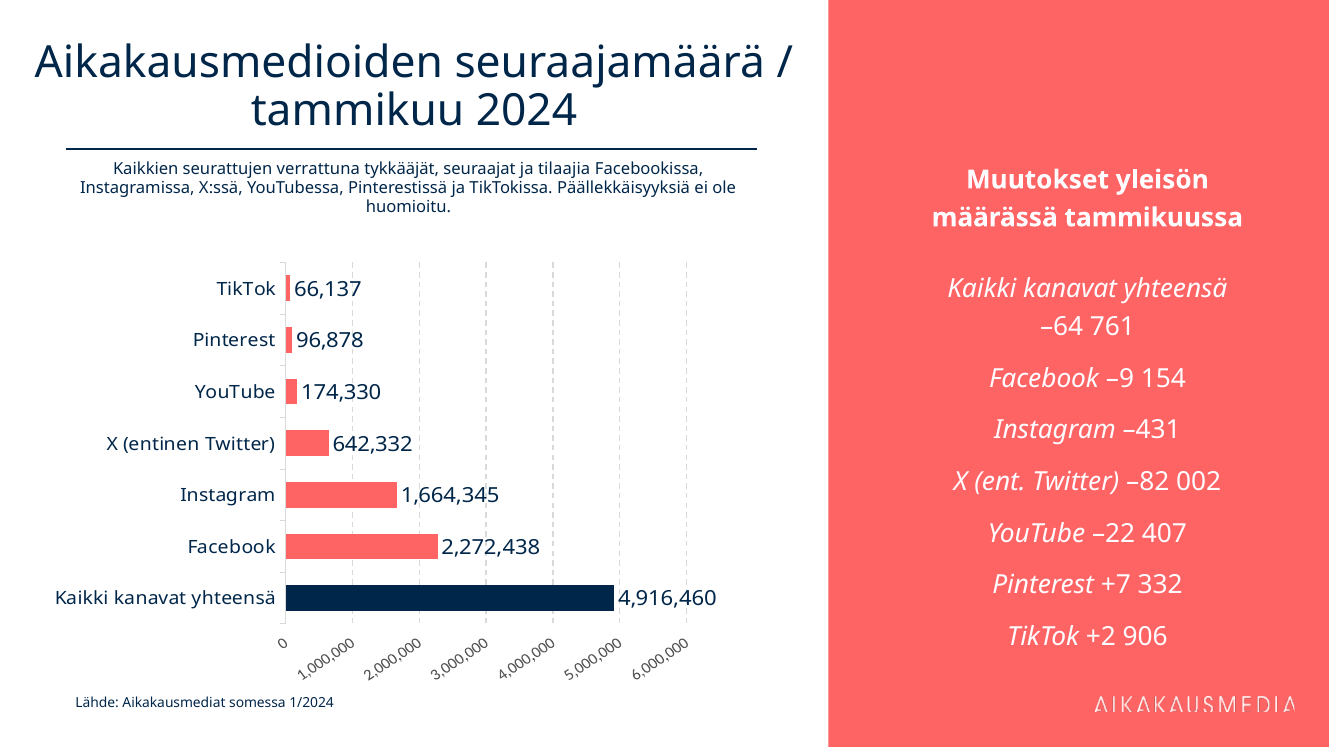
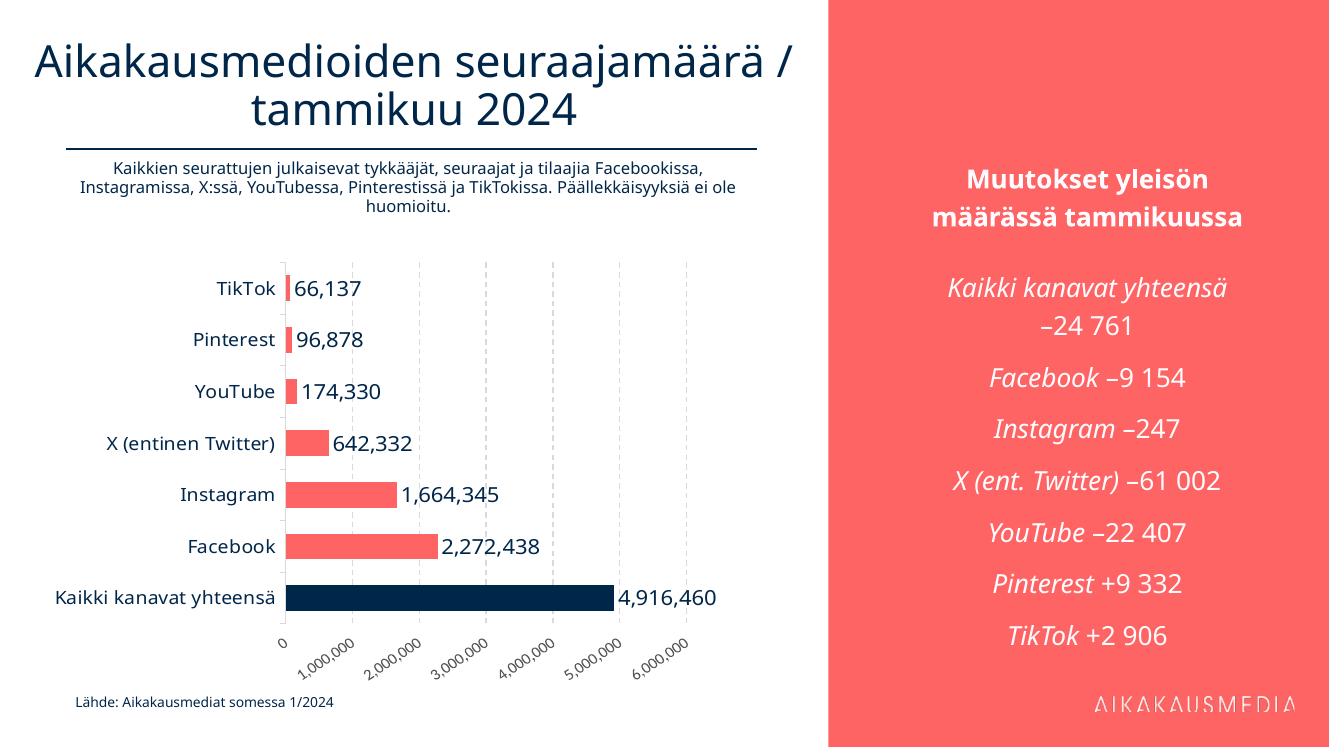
verrattuna: verrattuna -> julkaisevat (318, 169)
–64: –64 -> –24 (1062, 327)
–431: –431 -> –247 (1152, 431)
–82: –82 -> –61 (1148, 482)
+7: +7 -> +9 (1116, 586)
